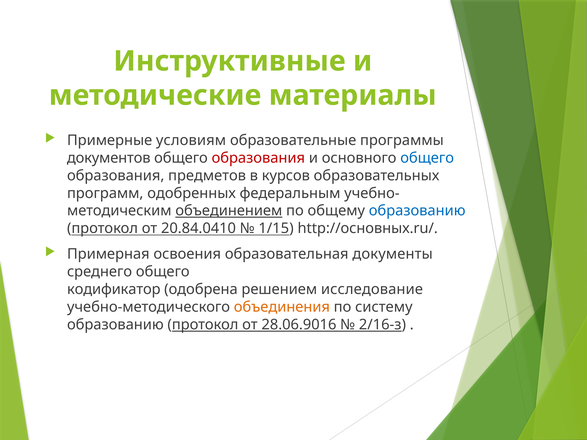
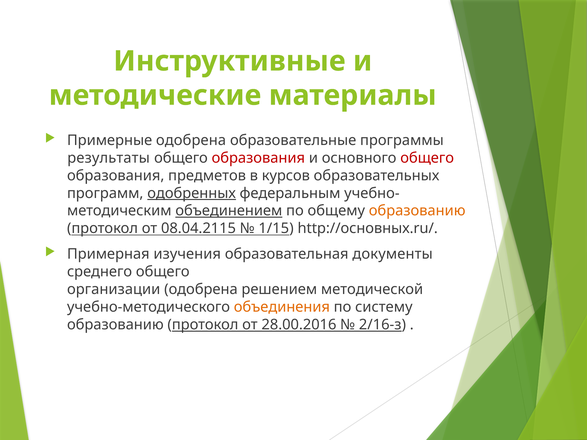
Примерные условиям: условиям -> одобрена (191, 140)
документов: документов -> результаты (109, 158)
общего colour: blue -> red (427, 158)
одобренных underline: none -> present (192, 193)
образованию colour: blue -> orange (417, 211)
20.84.0410: 20.84.0410 -> 08.04.2115 (199, 229)
освоения: освоения -> изучения (187, 254)
кодификатор: кодификатор -> организации (114, 289)
исследование: исследование -> методической (372, 289)
28.06.9016: 28.06.9016 -> 28.00.2016 (299, 325)
